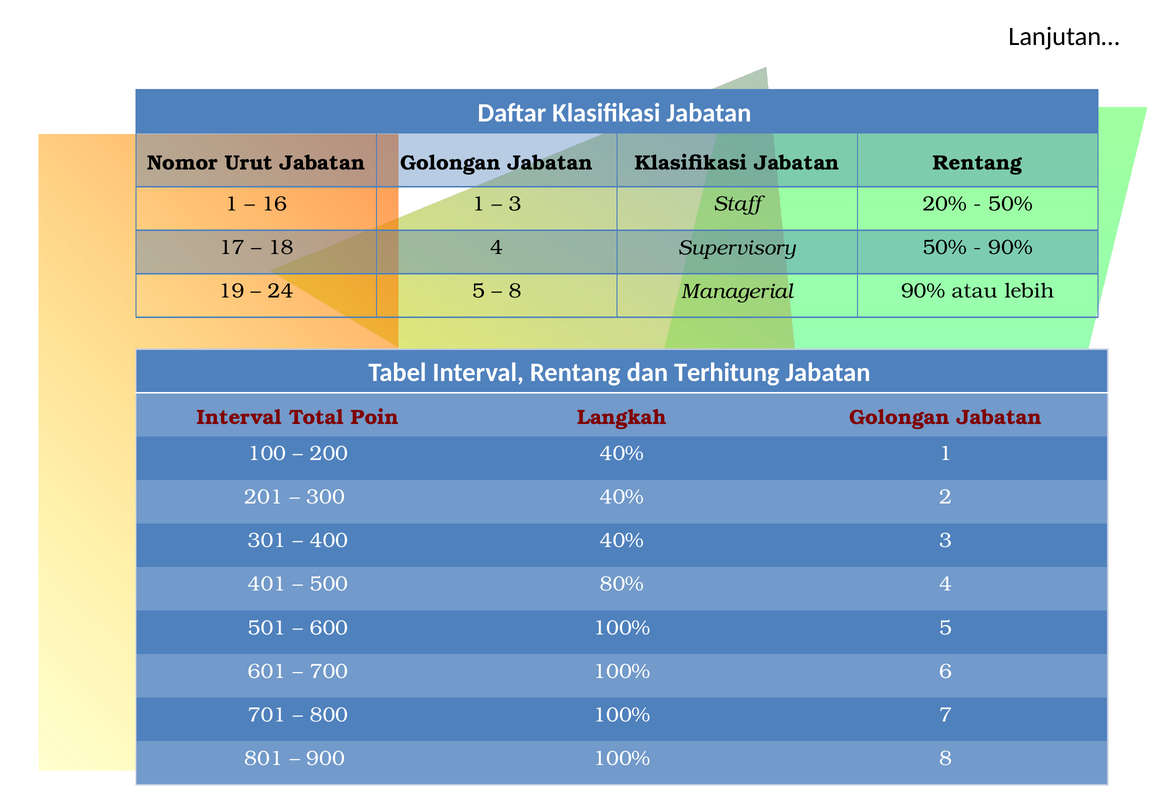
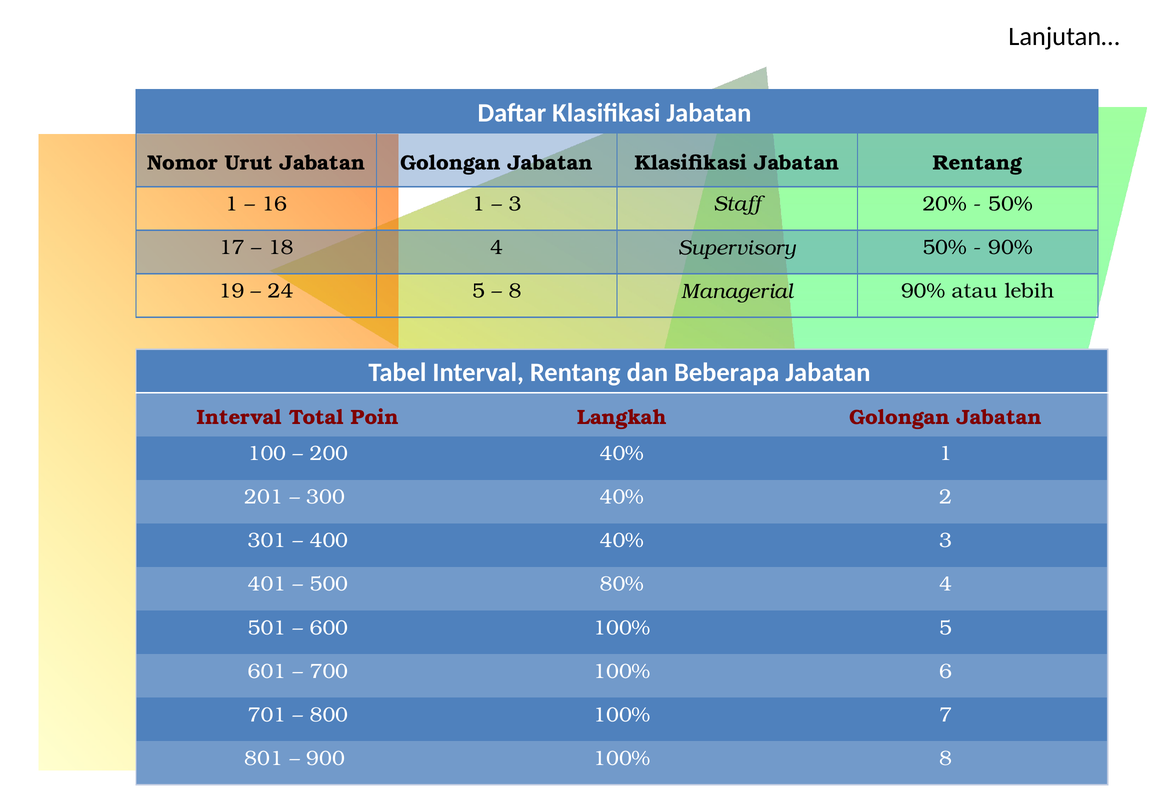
Terhitung: Terhitung -> Beberapa (727, 372)
